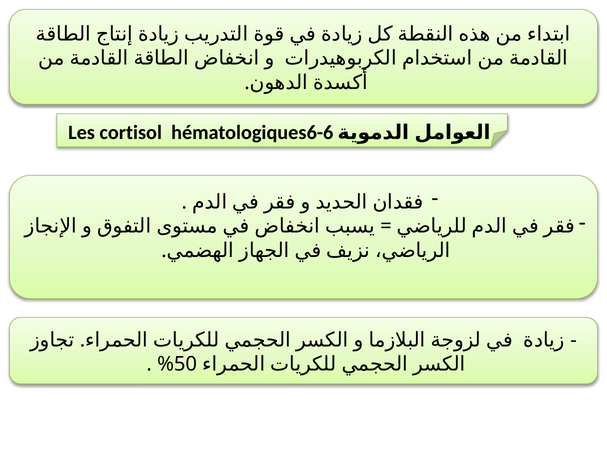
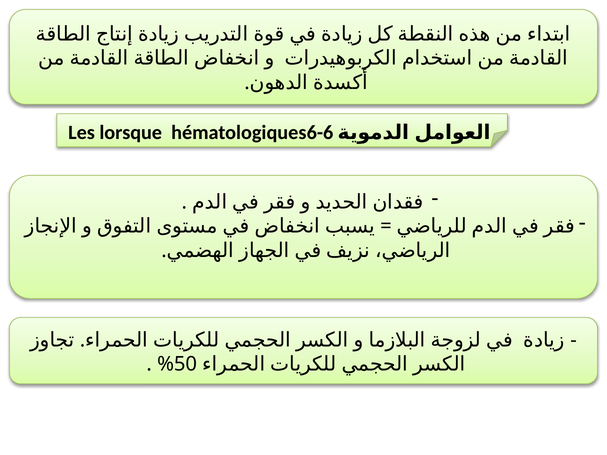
cortisol: cortisol -> lorsque (131, 133)
